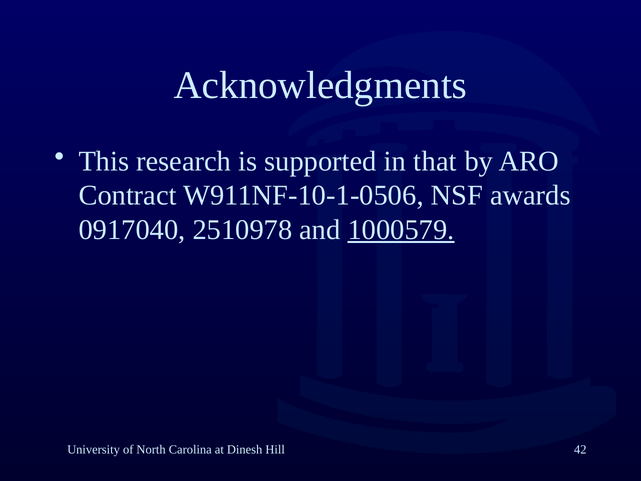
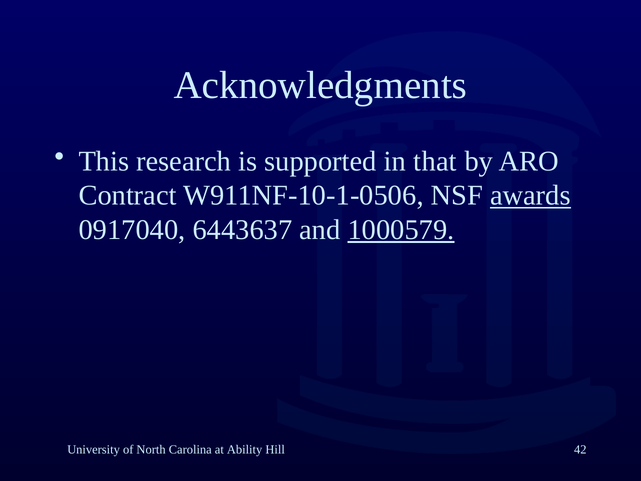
awards underline: none -> present (530, 195)
2510978: 2510978 -> 6443637 (242, 230)
Dinesh: Dinesh -> Ability (245, 450)
